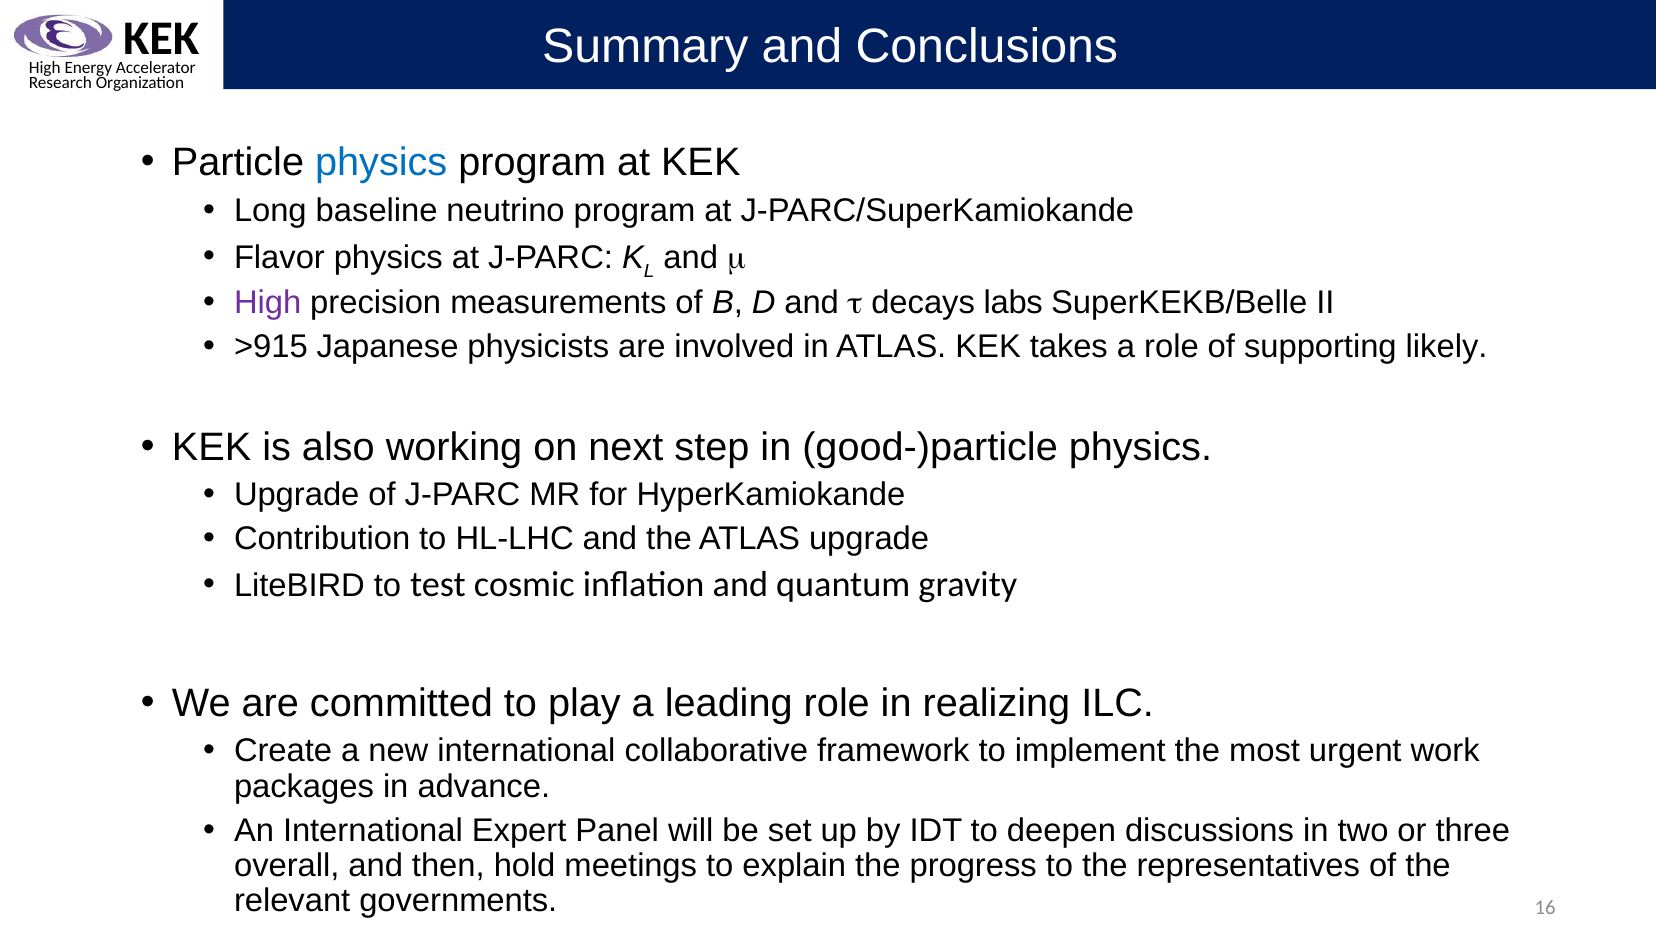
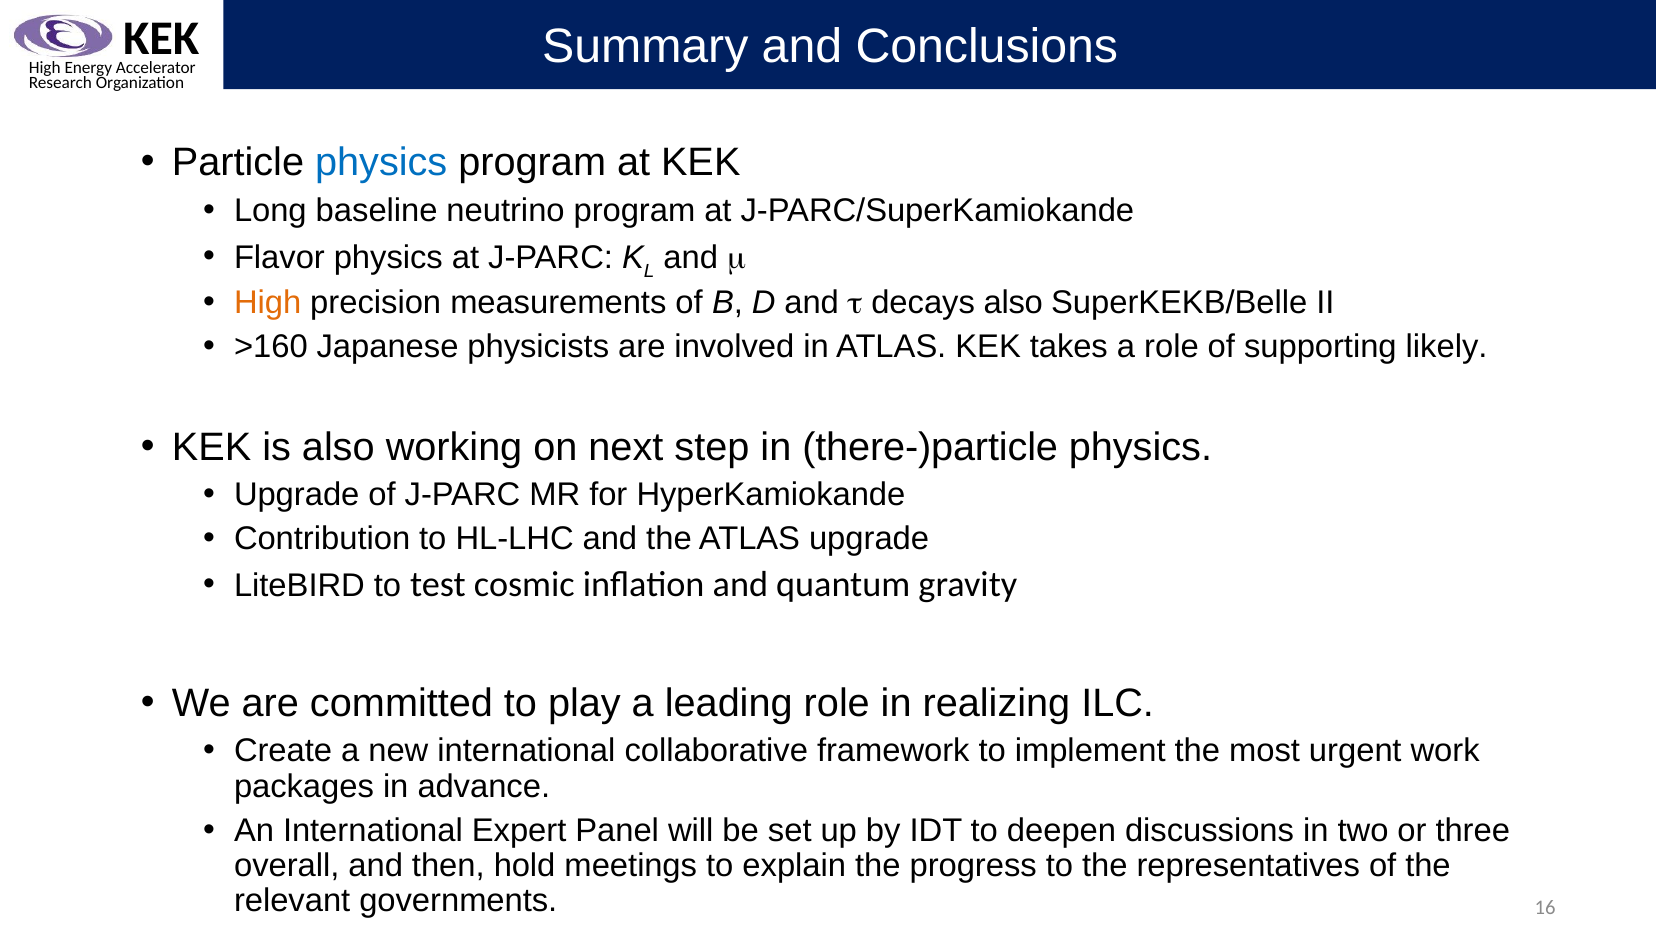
High colour: purple -> orange (268, 303)
decays labs: labs -> also (1013, 303)
>915: >915 -> >160 (271, 347)
good-)particle: good-)particle -> there-)particle (930, 448)
